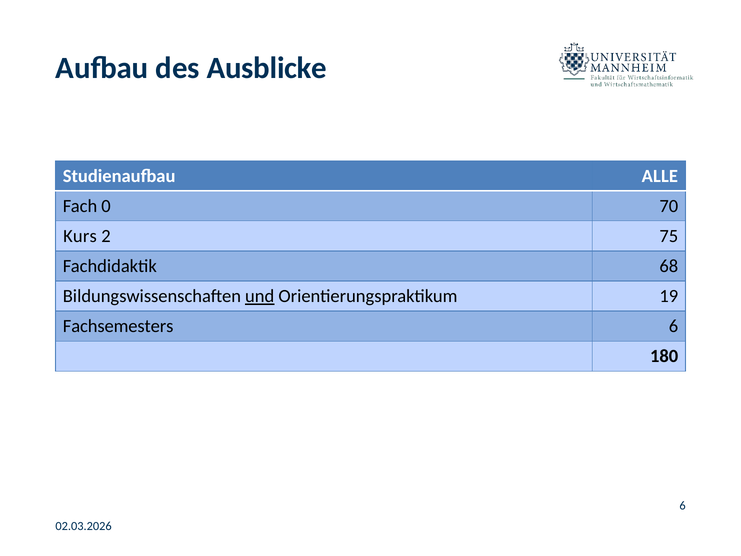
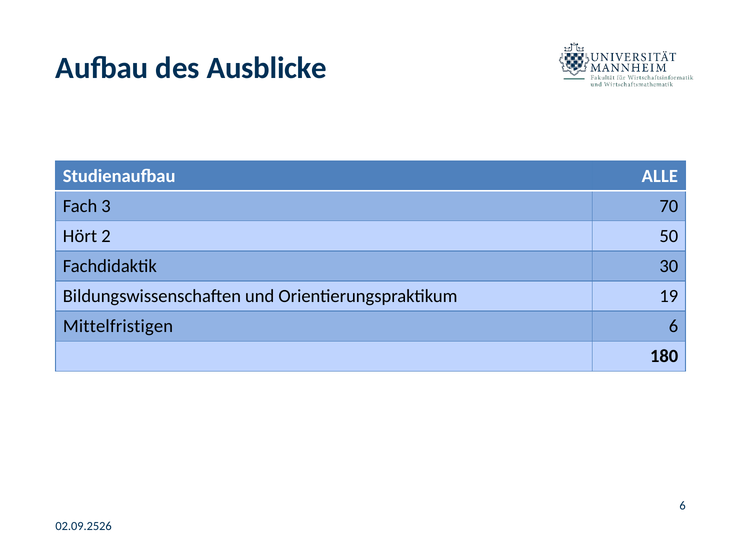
0: 0 -> 3 (106, 206)
Kurs: Kurs -> Hört (80, 236)
75: 75 -> 50 (669, 236)
68: 68 -> 30 (669, 266)
und underline: present -> none (260, 296)
Fachsemesters: Fachsemesters -> Mittelfristigen (118, 326)
02.03.2026: 02.03.2026 -> 02.09.2526 (84, 526)
